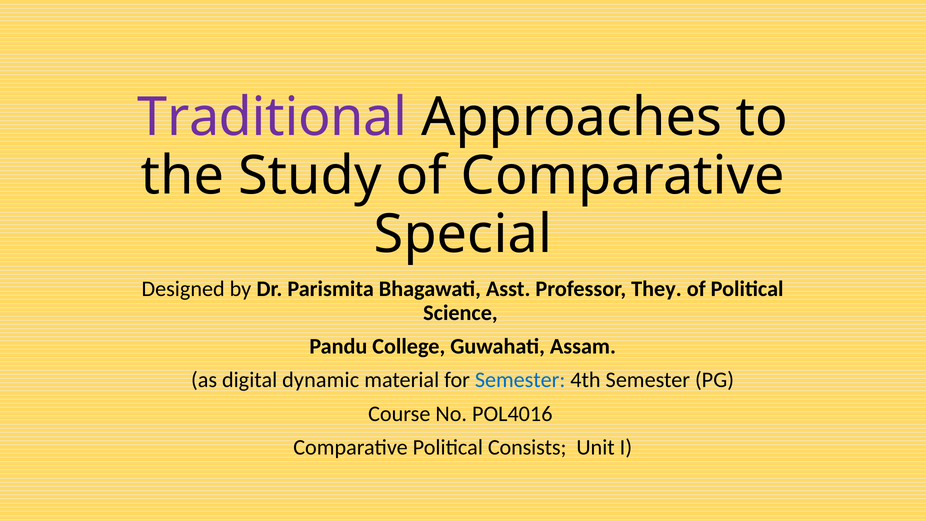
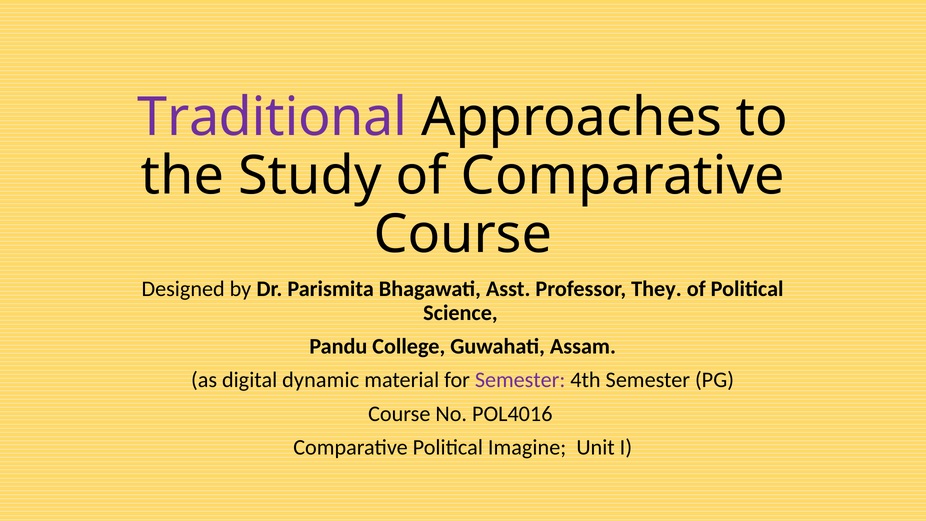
Special: Special -> Course (463, 234)
Semester colour: blue -> purple (520, 380)
Consists: Consists -> Imagine (527, 447)
